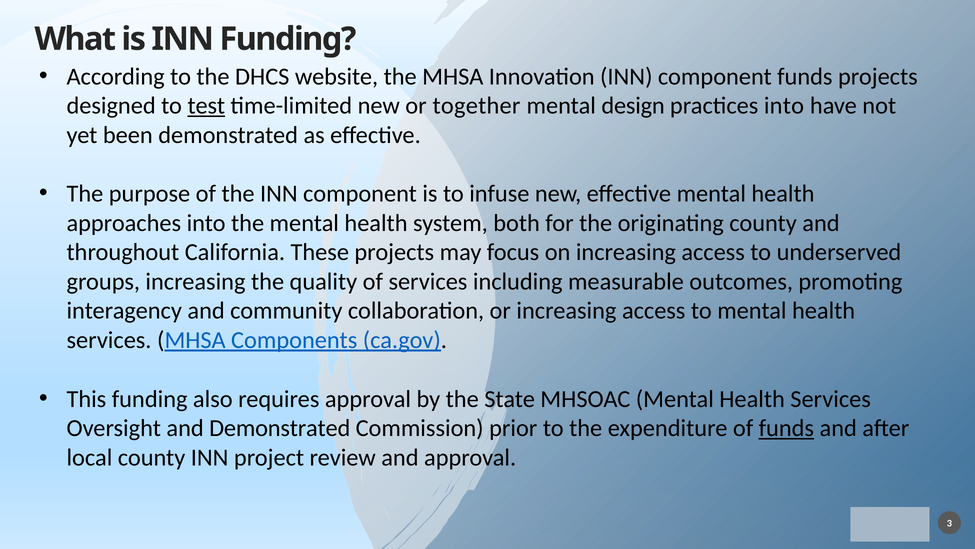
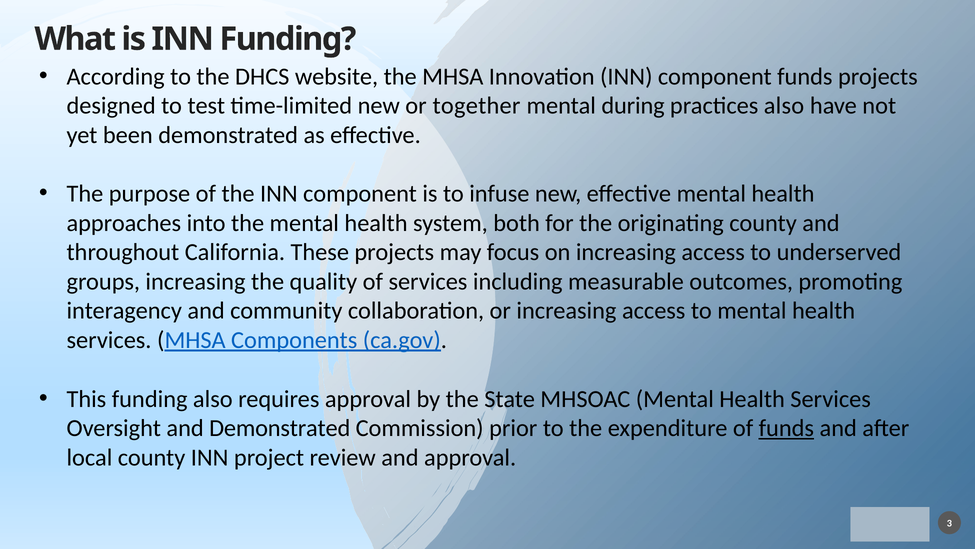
test underline: present -> none (206, 106)
design: design -> during (633, 106)
practices into: into -> also (784, 106)
